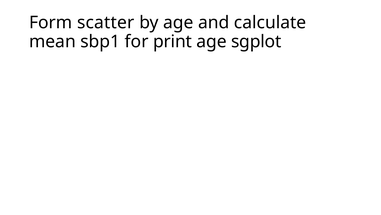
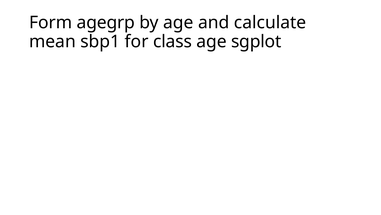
scatter: scatter -> agegrp (106, 23)
print: print -> class (172, 41)
